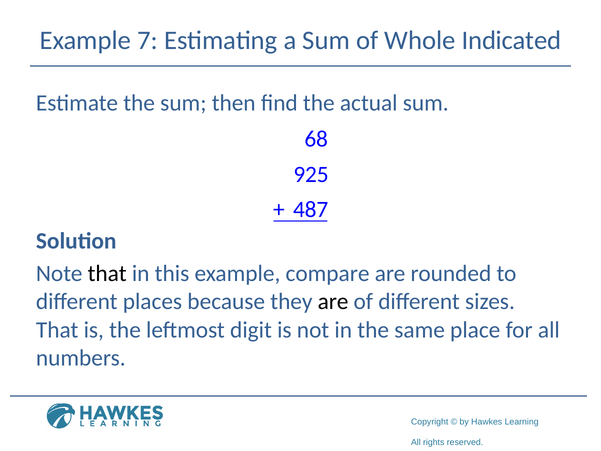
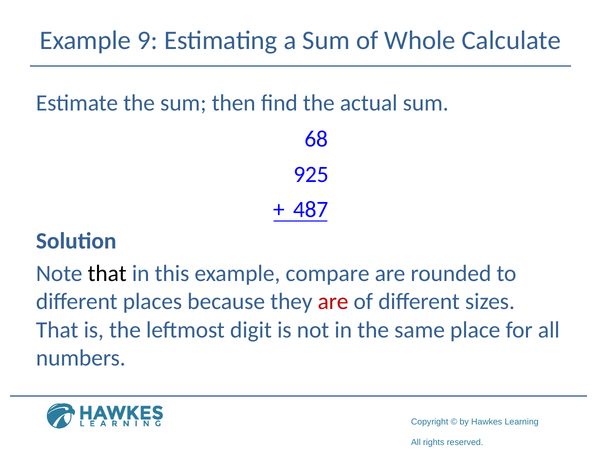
7: 7 -> 9 (148, 40)
Indicated: Indicated -> Calculate (511, 40)
are colour: black -> red (333, 302)
